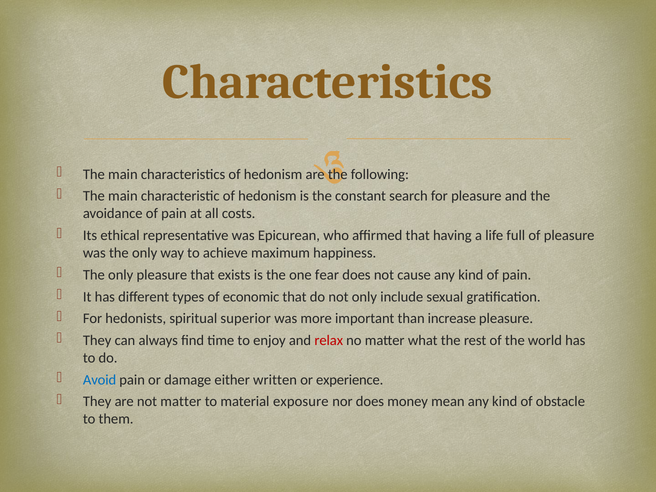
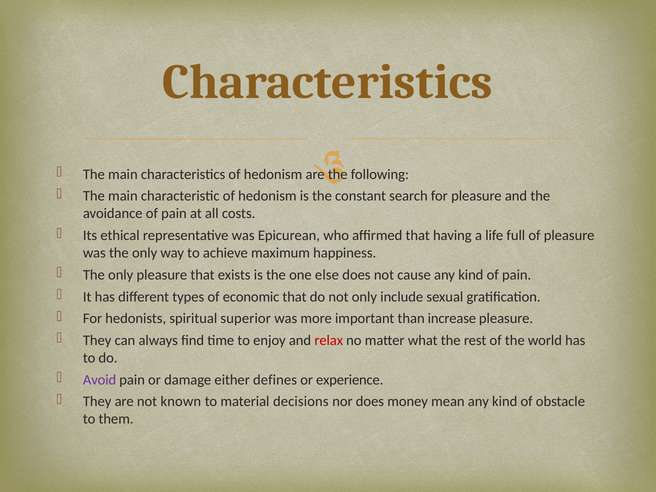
fear: fear -> else (327, 275)
Avoid colour: blue -> purple (100, 380)
written: written -> defines (275, 380)
not matter: matter -> known (181, 402)
exposure: exposure -> decisions (301, 402)
